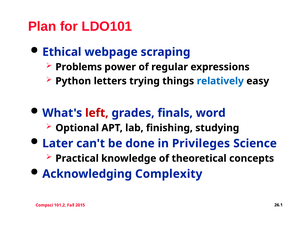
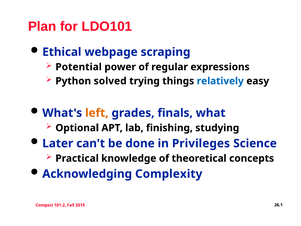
Problems: Problems -> Potential (79, 67)
letters: letters -> solved (110, 81)
left colour: red -> orange (97, 113)
word: word -> what (211, 113)
